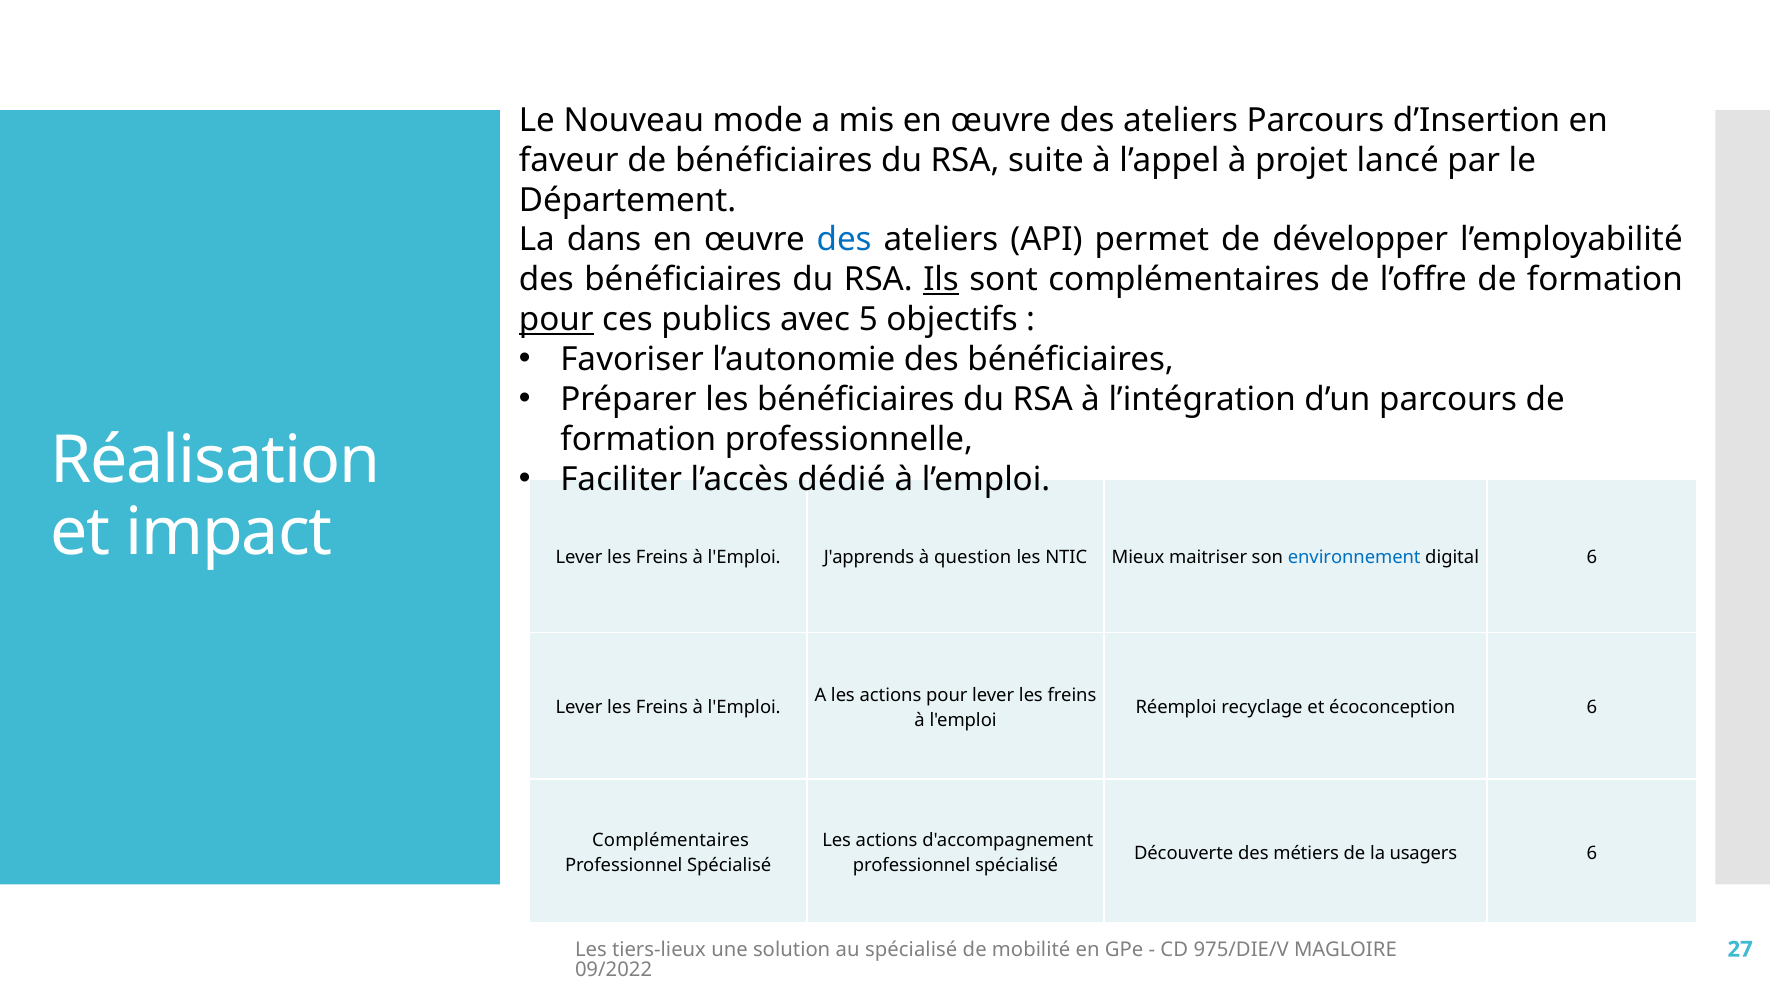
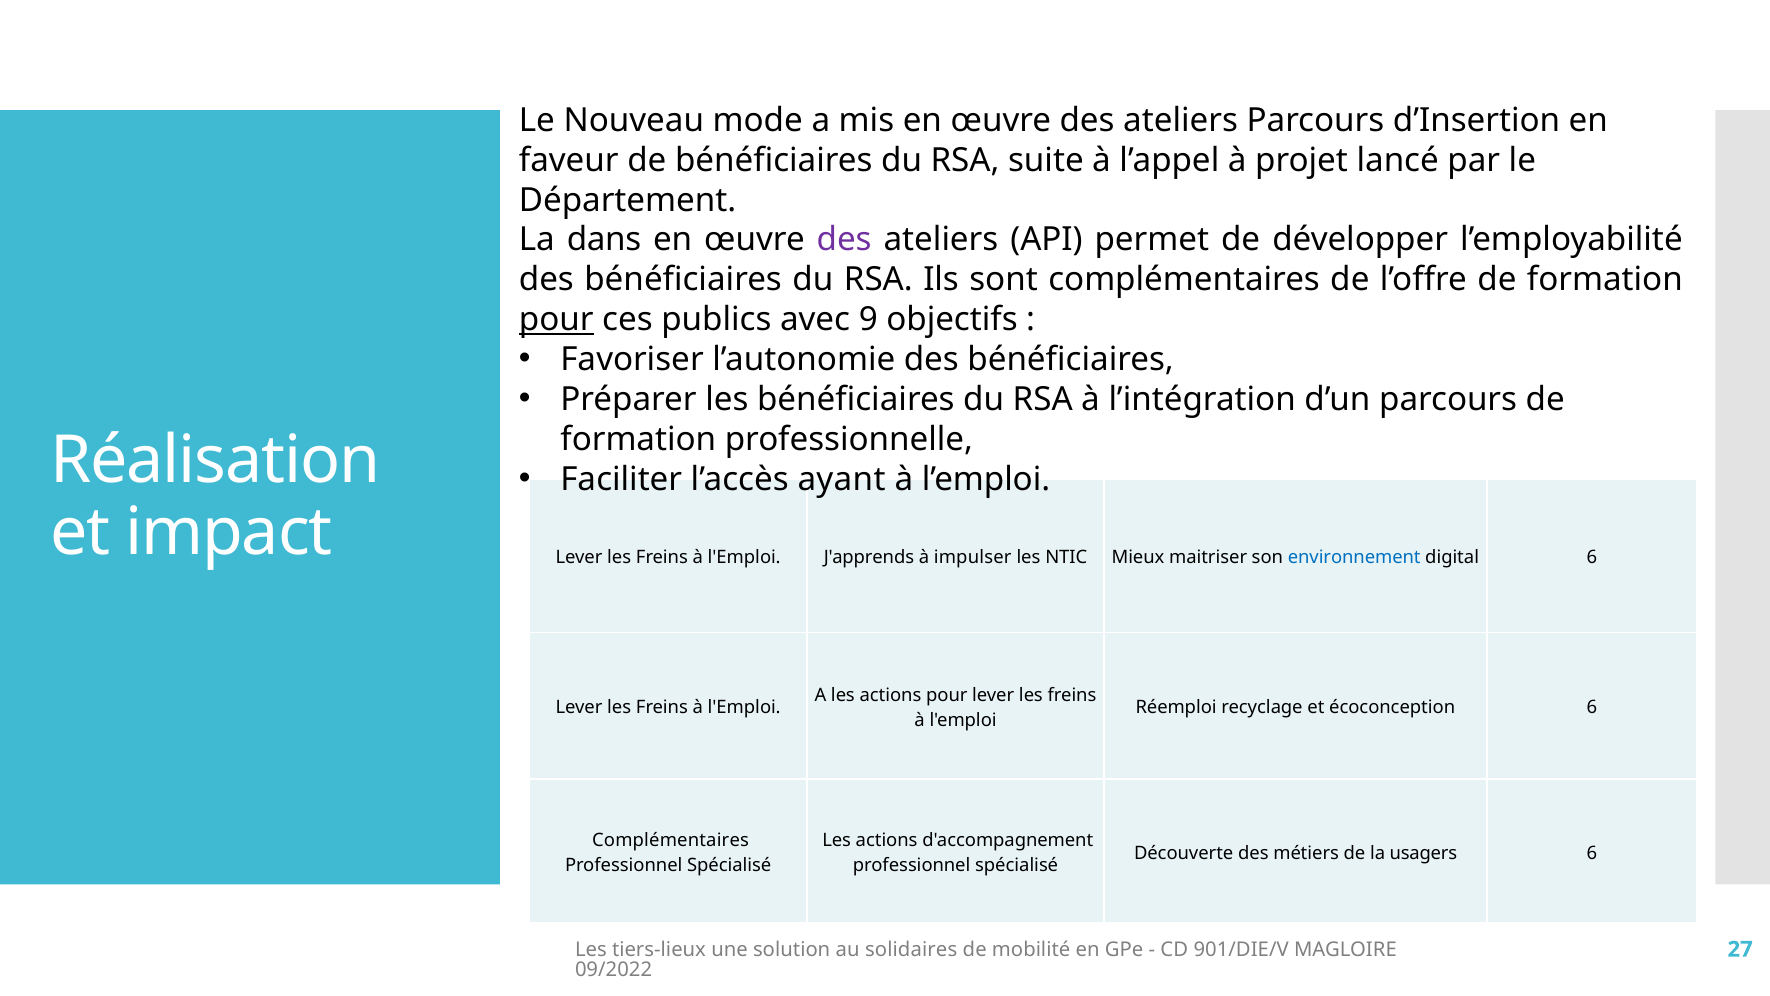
des colour: blue -> purple (844, 240)
Ils underline: present -> none (941, 280)
5: 5 -> 9 (868, 320)
dédié: dédié -> ayant (842, 479)
question: question -> impulser (973, 557)
au spécialisé: spécialisé -> solidaires (911, 949)
975/DIE/V: 975/DIE/V -> 901/DIE/V (1241, 949)
